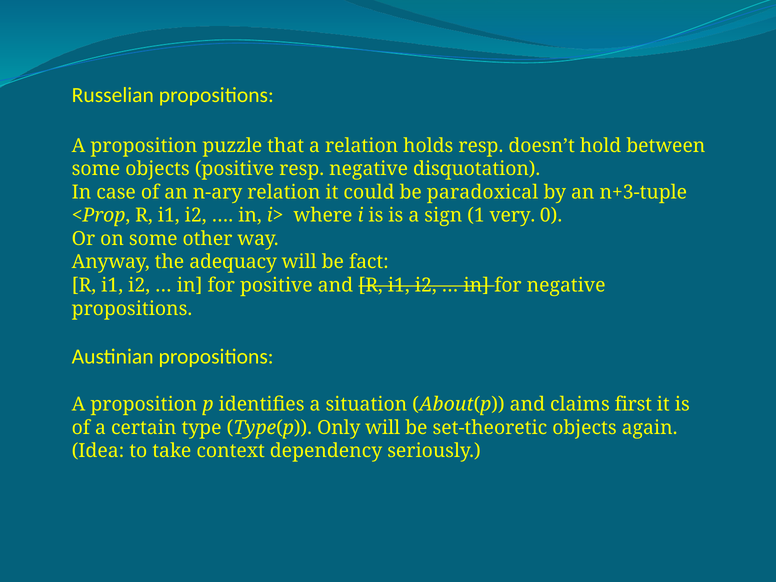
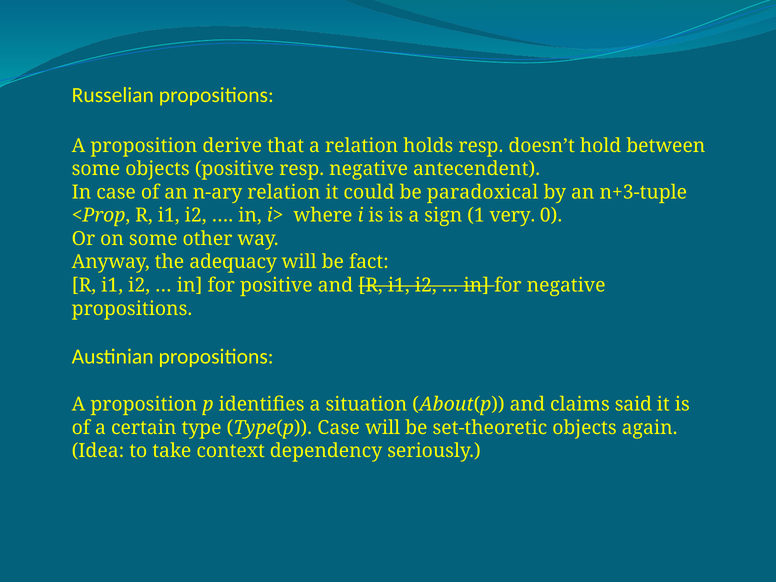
puzzle: puzzle -> derive (232, 146)
disquotation: disquotation -> antecendent (477, 169)
first: first -> said (633, 404)
Type(p Only: Only -> Case (339, 428)
